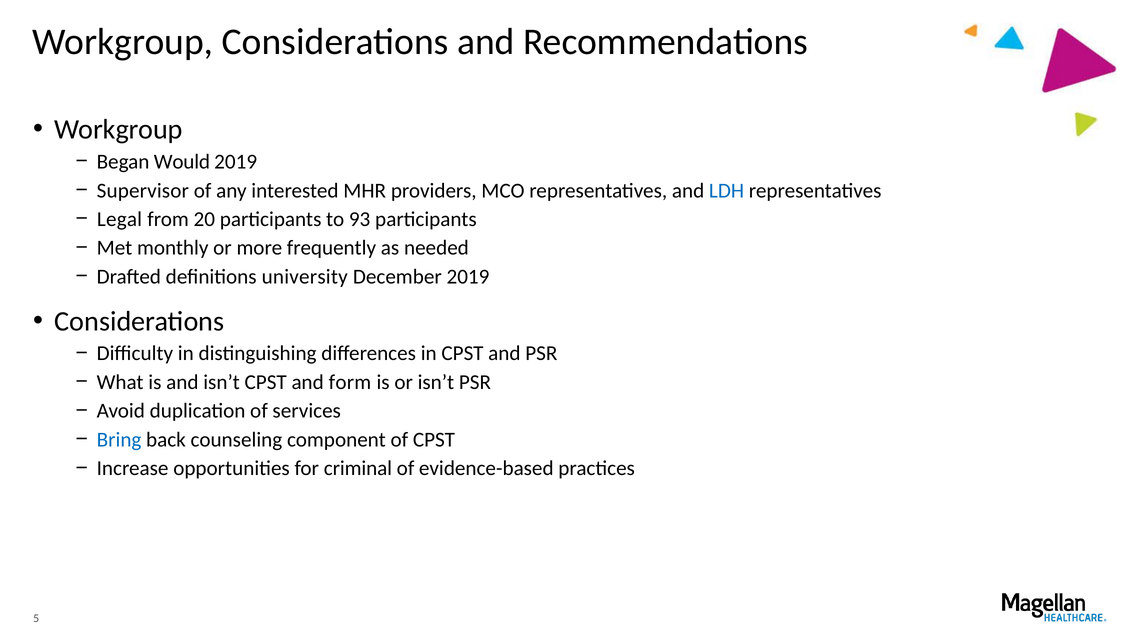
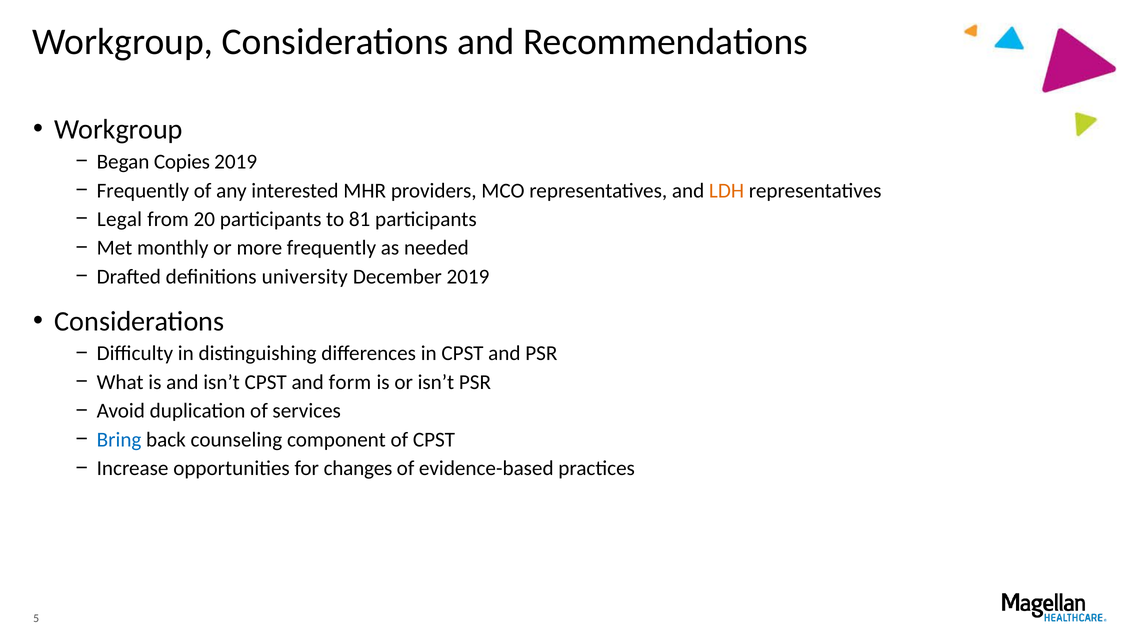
Would: Would -> Copies (182, 162)
Supervisor: Supervisor -> Frequently (143, 190)
LDH colour: blue -> orange (727, 190)
93: 93 -> 81 (360, 219)
criminal: criminal -> changes (358, 468)
